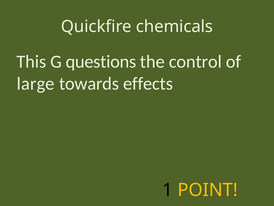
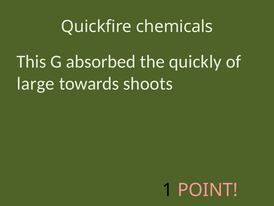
questions: questions -> absorbed (101, 62)
control: control -> quickly (195, 62)
effects: effects -> shoots (148, 83)
POINT colour: yellow -> pink (208, 190)
